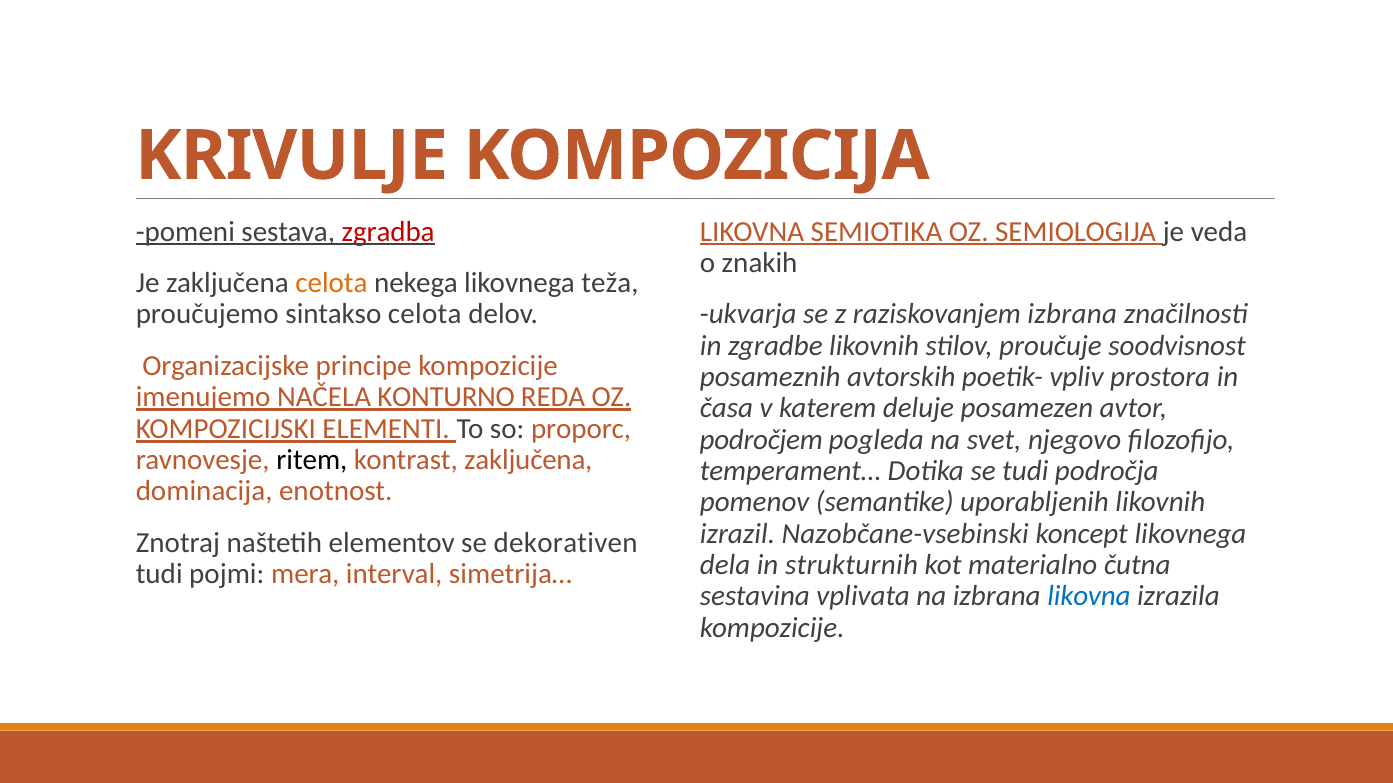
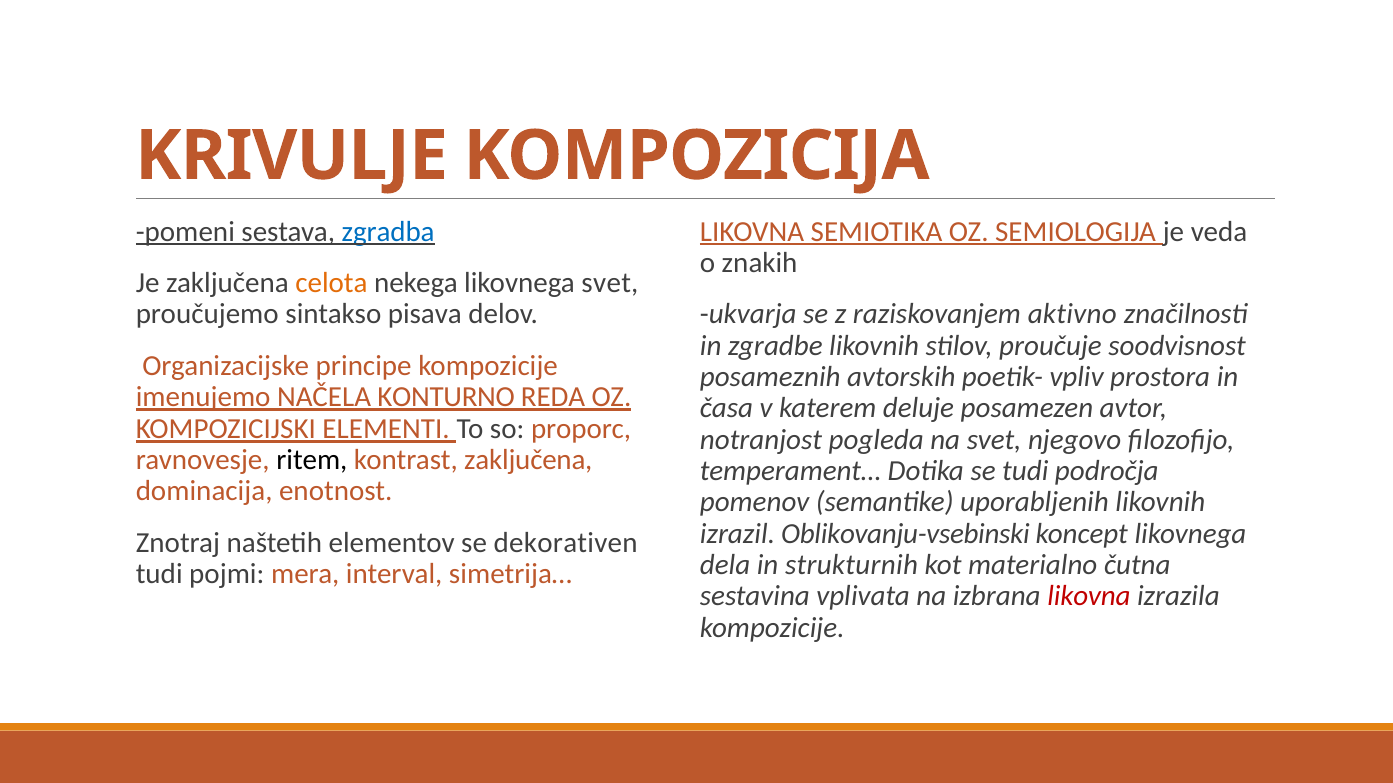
zgradba colour: red -> blue (388, 232)
likovnega teža: teža -> svet (610, 283)
sintakso celota: celota -> pisava (425, 315)
raziskovanjem izbrana: izbrana -> aktivno (1072, 315)
področjem: področjem -> notranjost (761, 440)
Nazobčane-vsebinski: Nazobčane-vsebinski -> Oblikovanju-vsebinski (905, 534)
likovna colour: blue -> red (1089, 597)
